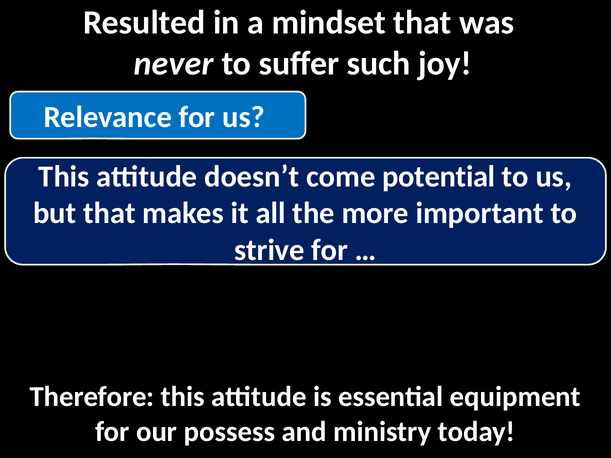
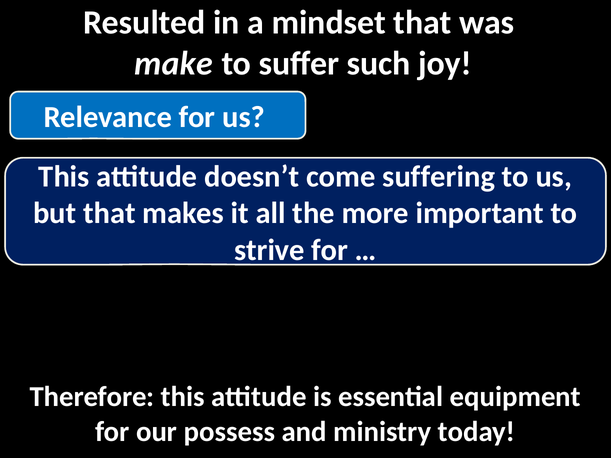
never: never -> make (174, 63)
potential: potential -> suffering (439, 177)
